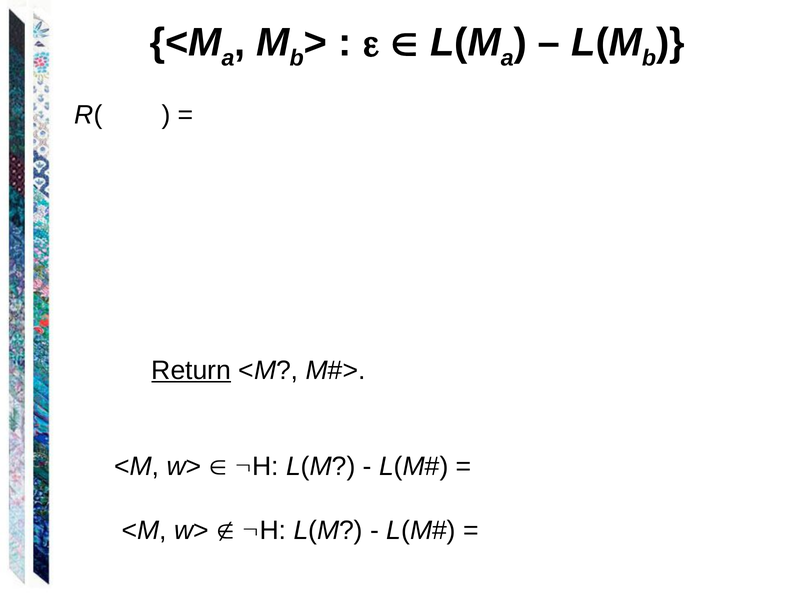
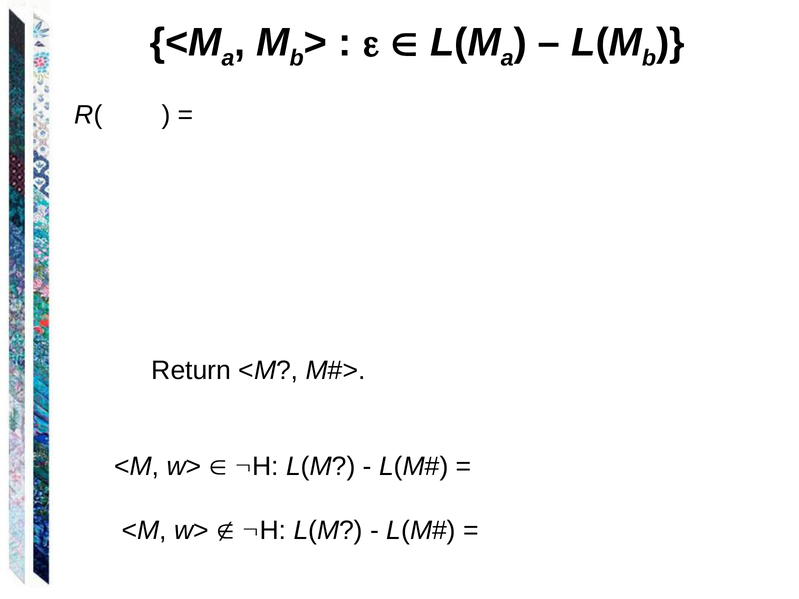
Return underline: present -> none (191, 371)
